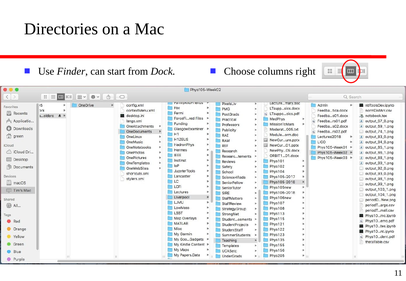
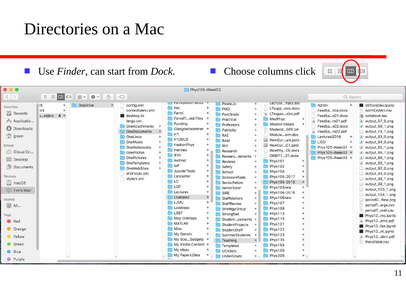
right: right -> click (306, 71)
